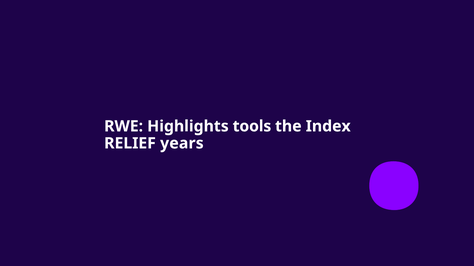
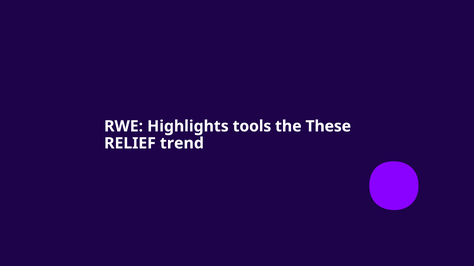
Index: Index -> These (328, 127)
years: years -> trend (182, 144)
